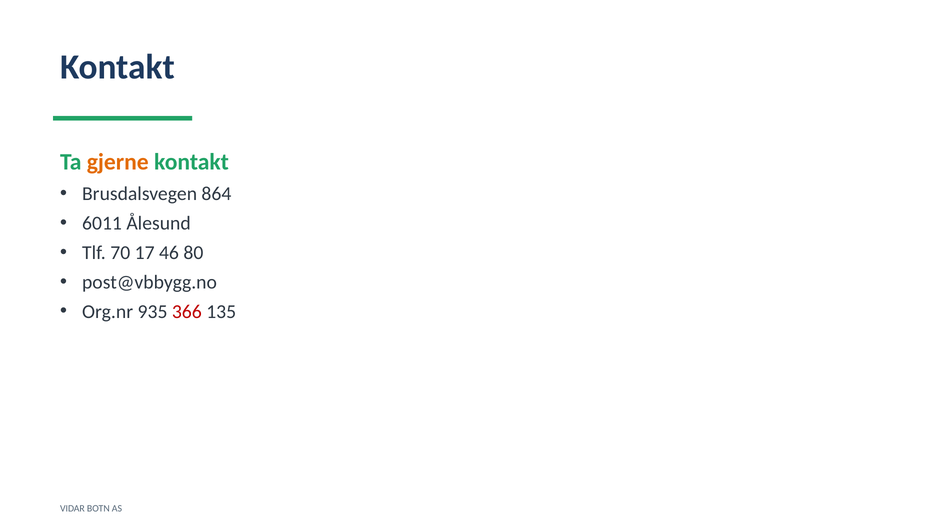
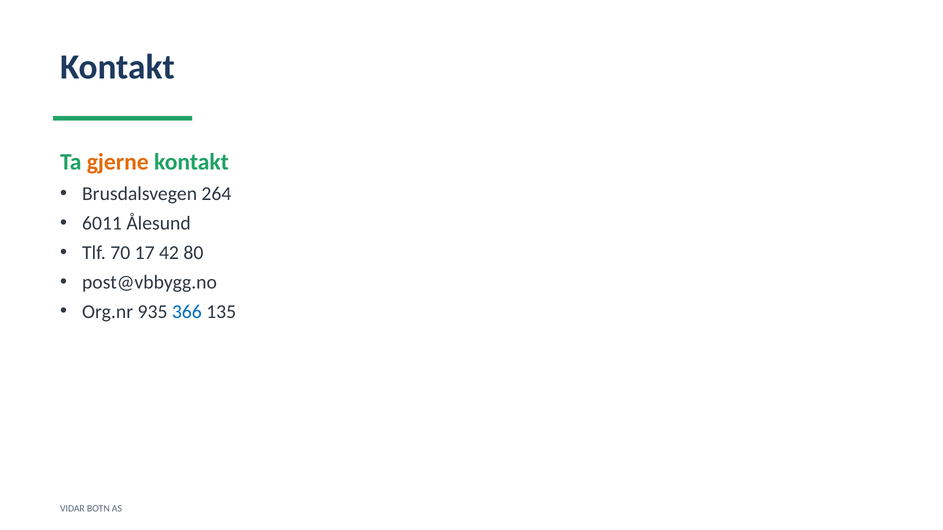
864: 864 -> 264 (216, 194)
46: 46 -> 42 (169, 253)
366 colour: red -> blue (187, 312)
